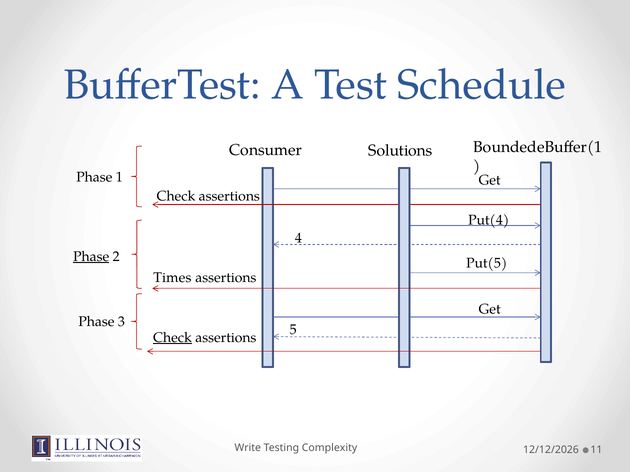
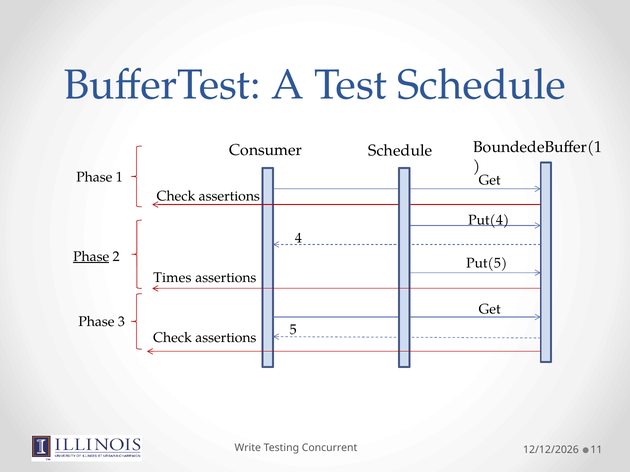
Solutions: Solutions -> Schedule (400, 151)
Check underline: present -> none (173, 338)
Complexity: Complexity -> Concurrent (330, 448)
